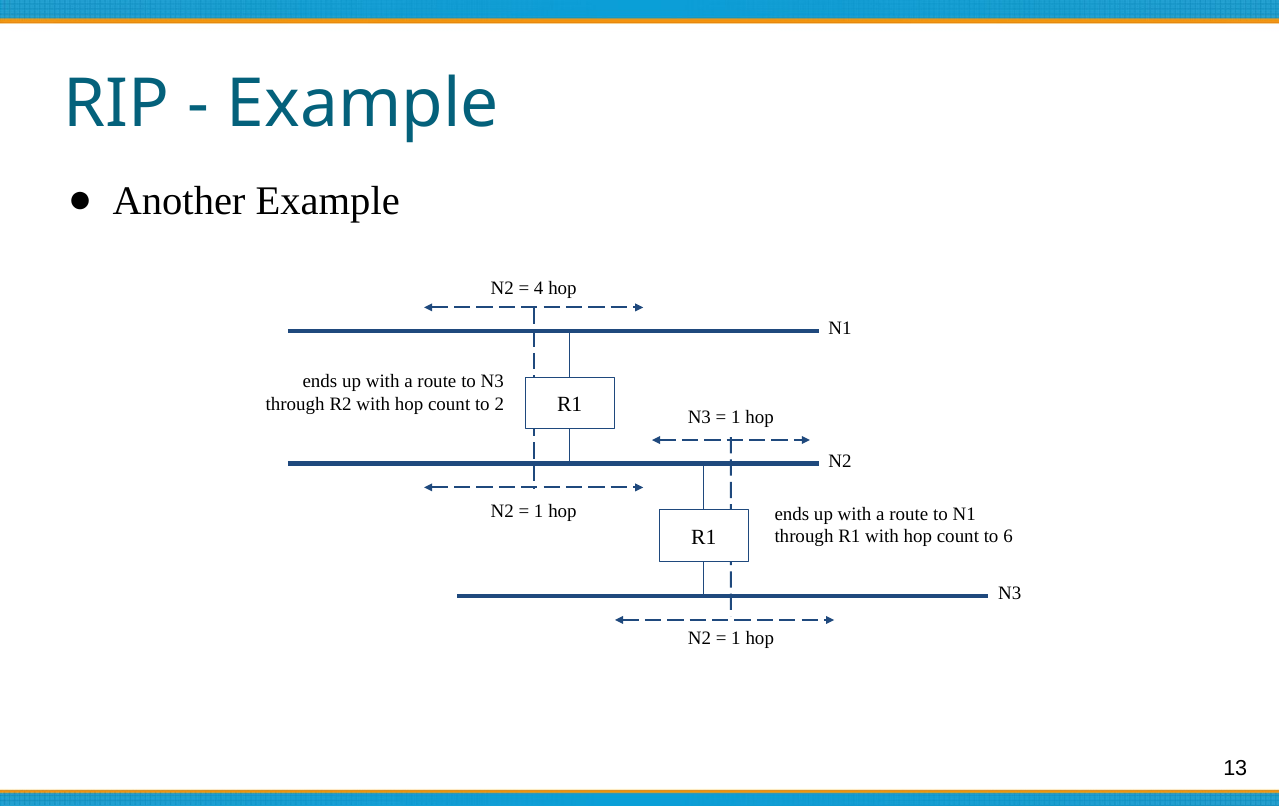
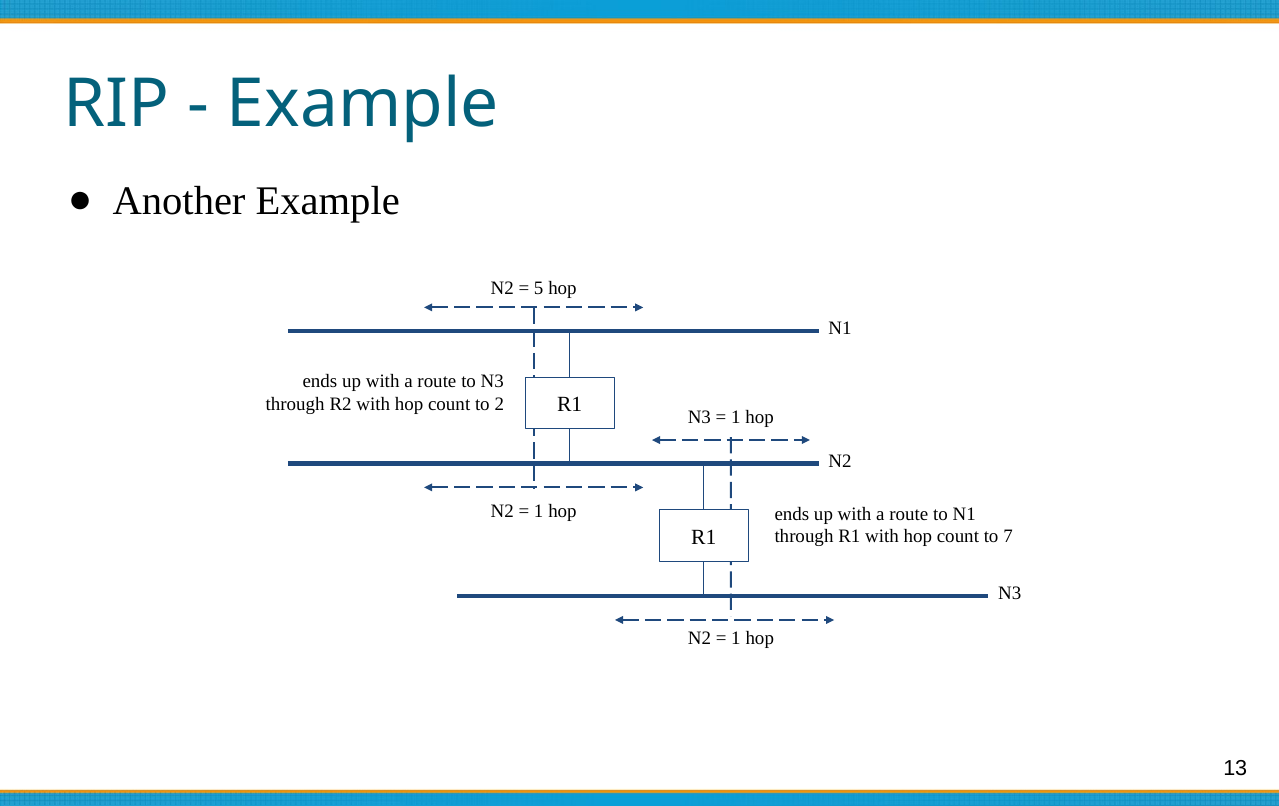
4: 4 -> 5 (539, 288)
6: 6 -> 7 (1008, 537)
